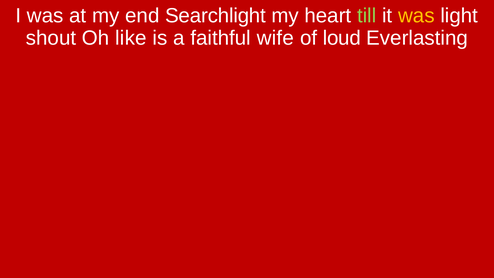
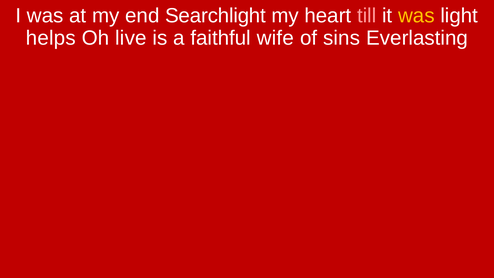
till colour: light green -> pink (367, 16)
shout: shout -> helps (51, 38)
like: like -> live (131, 38)
loud: loud -> sins (342, 38)
